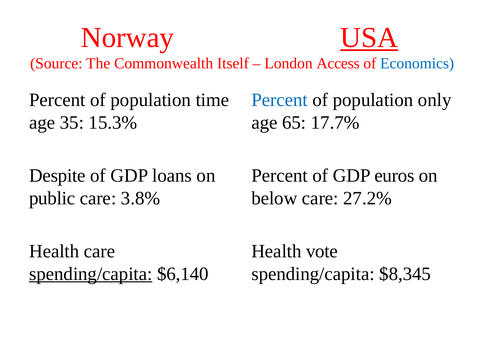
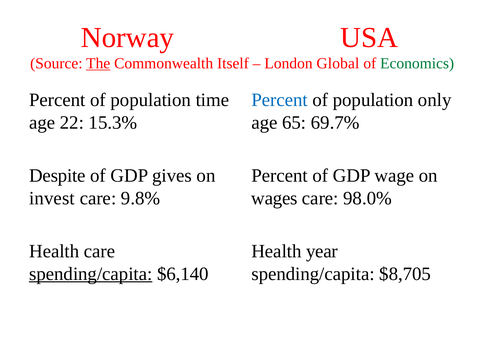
USA underline: present -> none (369, 38)
The underline: none -> present (98, 63)
Access: Access -> Global (338, 63)
Economics colour: blue -> green (417, 63)
35: 35 -> 22 (72, 123)
17.7%: 17.7% -> 69.7% (335, 123)
loans: loans -> gives (172, 175)
euros: euros -> wage (394, 175)
public: public -> invest (52, 198)
3.8%: 3.8% -> 9.8% (141, 198)
below: below -> wages (274, 198)
27.2%: 27.2% -> 98.0% (368, 198)
vote: vote -> year (322, 251)
$8,345: $8,345 -> $8,705 (405, 274)
